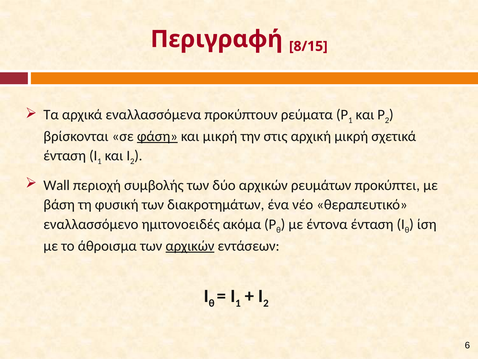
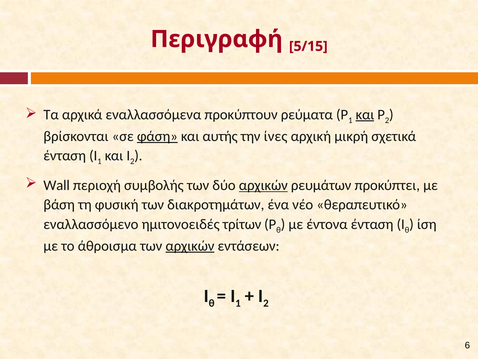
8/15: 8/15 -> 5/15 (308, 46)
και underline: none -> present (365, 114)
και μικρή: μικρή -> αυτής (220, 136)
στις: στις -> ίνες (276, 136)
αρχικών underline: none -> present (263, 185)
ακόμα: ακόμα -> τρίτων (242, 224)
